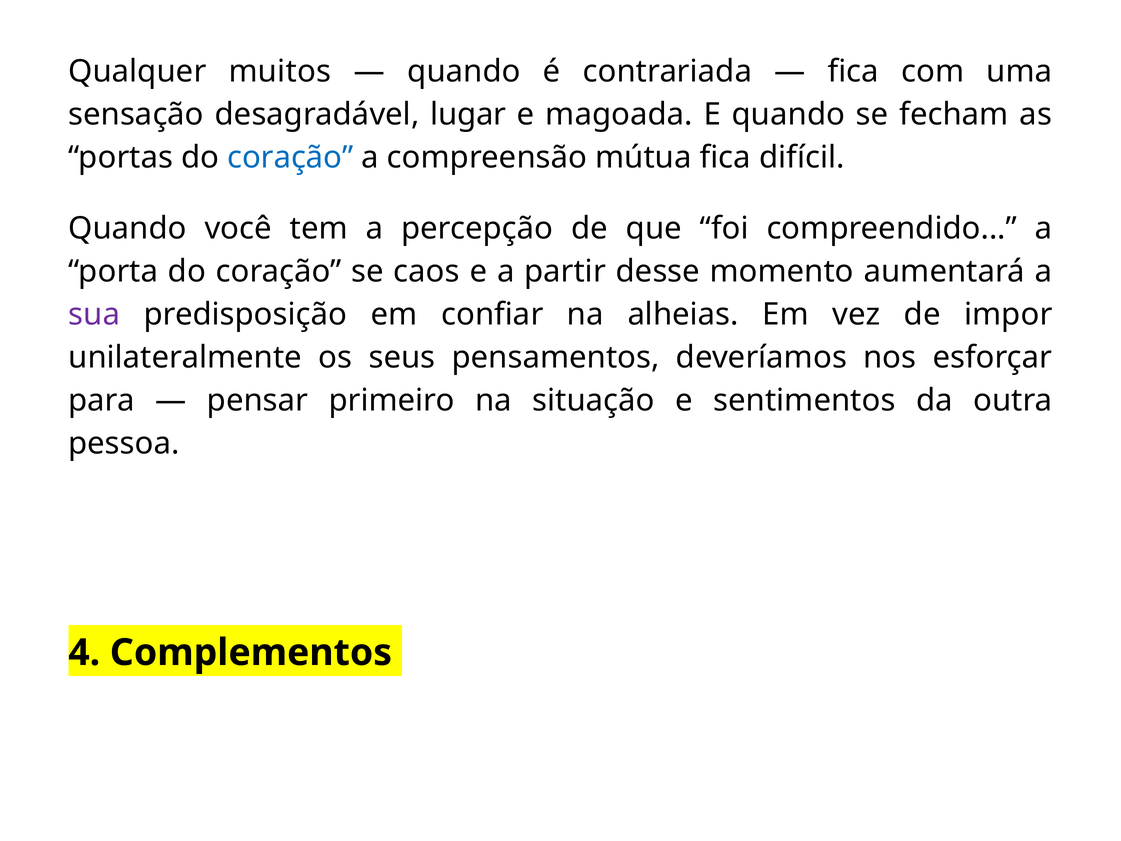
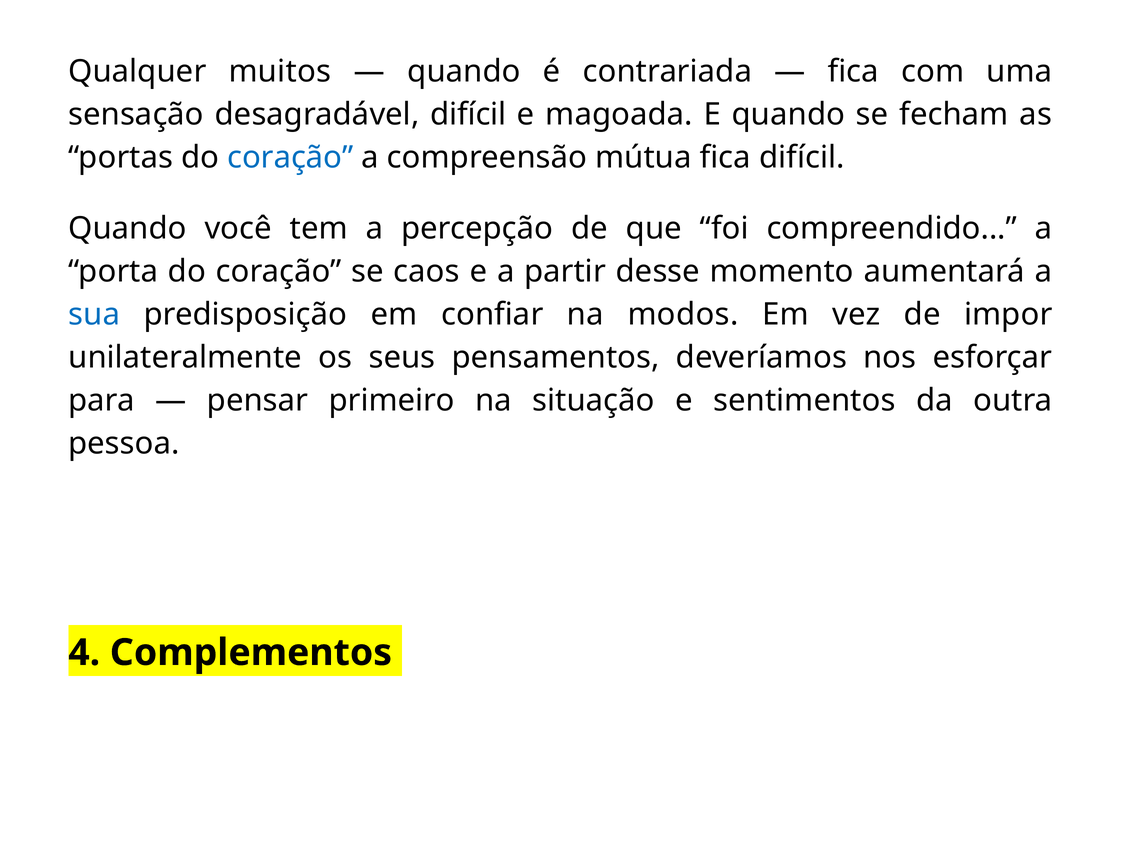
desagradável lugar: lugar -> difícil (468, 114)
sua colour: purple -> blue (94, 314)
alheias: alheias -> modos (683, 314)
